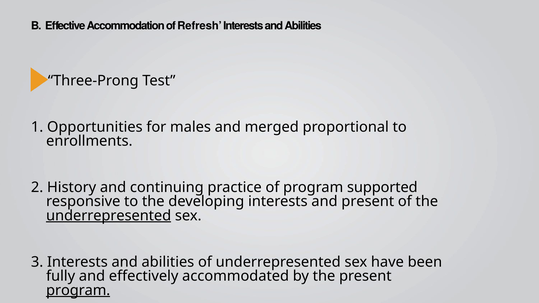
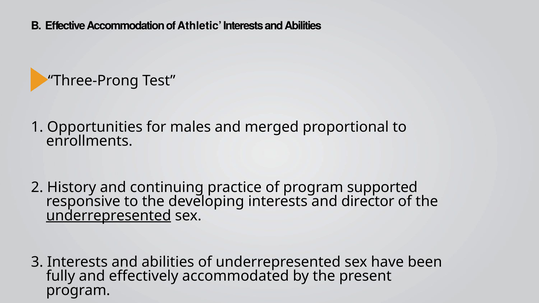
Refresh: Refresh -> Athletic (199, 26)
and present: present -> director (368, 202)
program underline: present -> none (78, 290)
